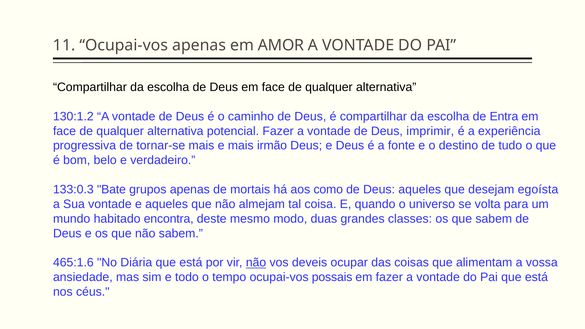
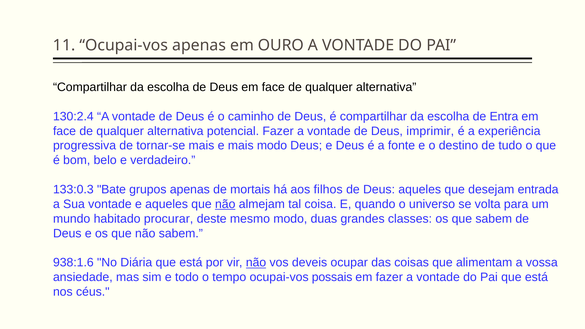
AMOR: AMOR -> OURO (281, 45)
130:1.2: 130:1.2 -> 130:2.4 (73, 116)
mais irmão: irmão -> modo (272, 146)
como: como -> filhos (328, 190)
egoísta: egoísta -> entrada (538, 190)
não underline: none -> present (225, 204)
encontra: encontra -> procurar (169, 219)
465:1.6: 465:1.6 -> 938:1.6 (73, 263)
